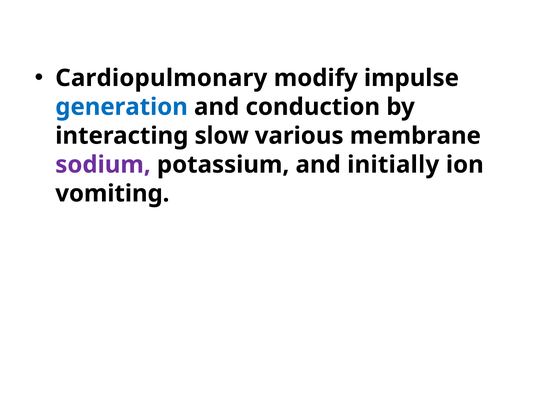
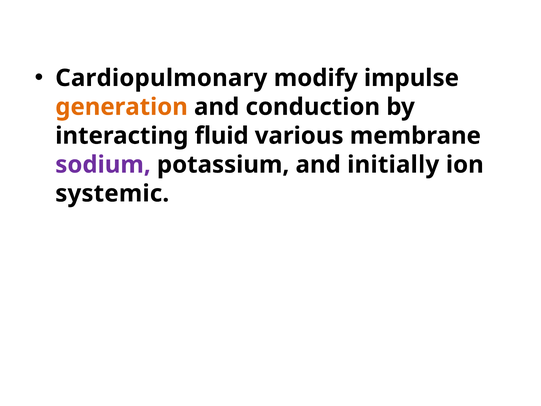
generation colour: blue -> orange (122, 107)
slow: slow -> fluid (222, 136)
vomiting: vomiting -> systemic (112, 193)
